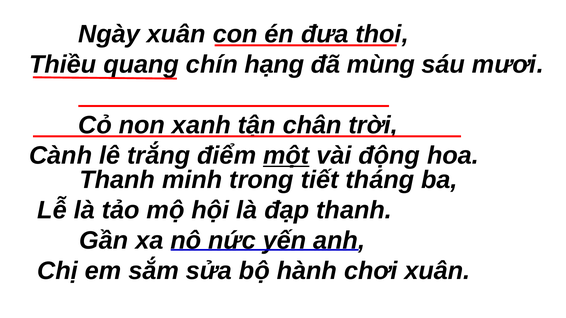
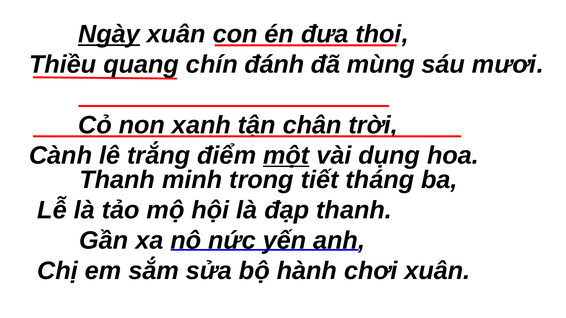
Ngày underline: none -> present (109, 34)
hạng: hạng -> đánh (274, 65)
động: động -> dụng (389, 156)
